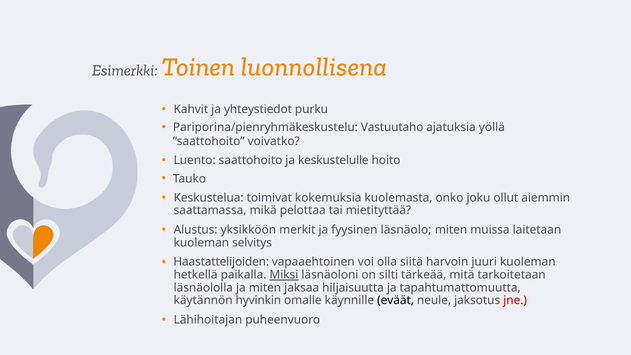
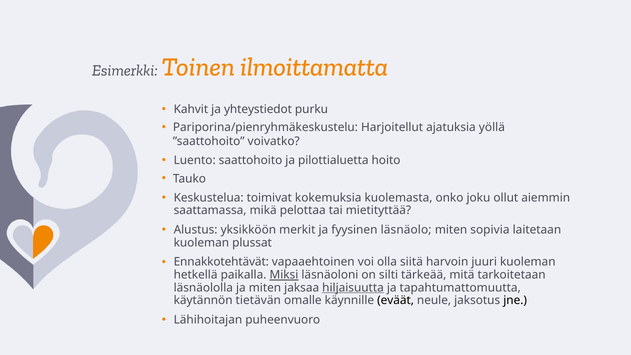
luonnollisena: luonnollisena -> ilmoittamatta (314, 67)
Vastuutaho: Vastuutaho -> Harjoitellut (392, 127)
keskustelulle: keskustelulle -> pilottialuetta (333, 161)
muissa: muissa -> sopivia (490, 230)
selvitys: selvitys -> plussat (252, 243)
Haastattelijoiden: Haastattelijoiden -> Ennakkotehtävät (221, 262)
hiljaisuutta underline: none -> present (353, 288)
hyvinkin: hyvinkin -> tietävän (258, 300)
jne colour: red -> black (515, 300)
